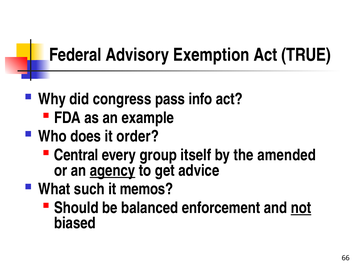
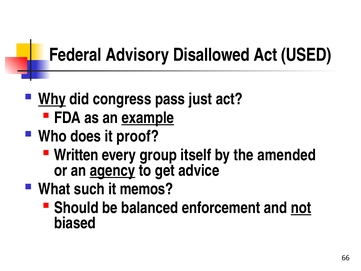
Exemption: Exemption -> Disallowed (211, 55)
TRUE: TRUE -> USED (306, 55)
Why underline: none -> present (52, 99)
info: info -> just (200, 99)
example underline: none -> present (148, 118)
order: order -> proof (138, 136)
Central: Central -> Written (76, 155)
